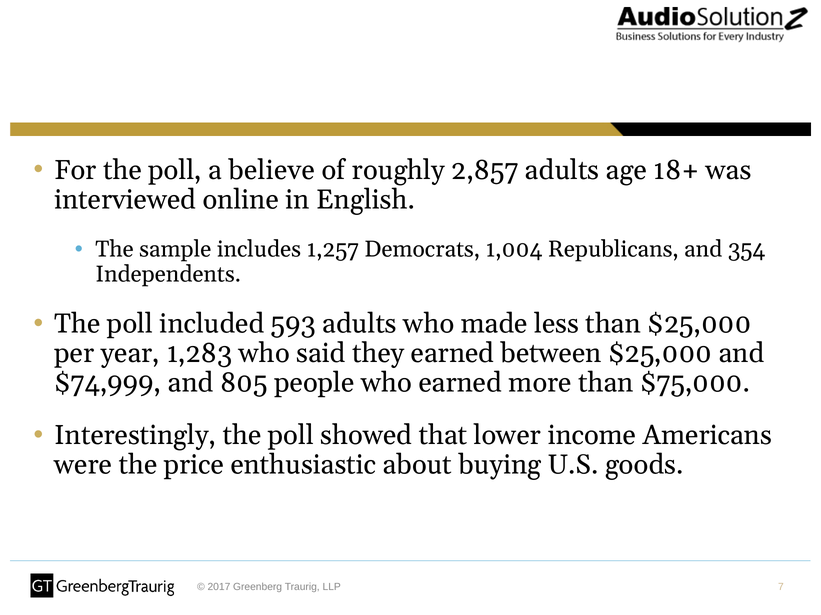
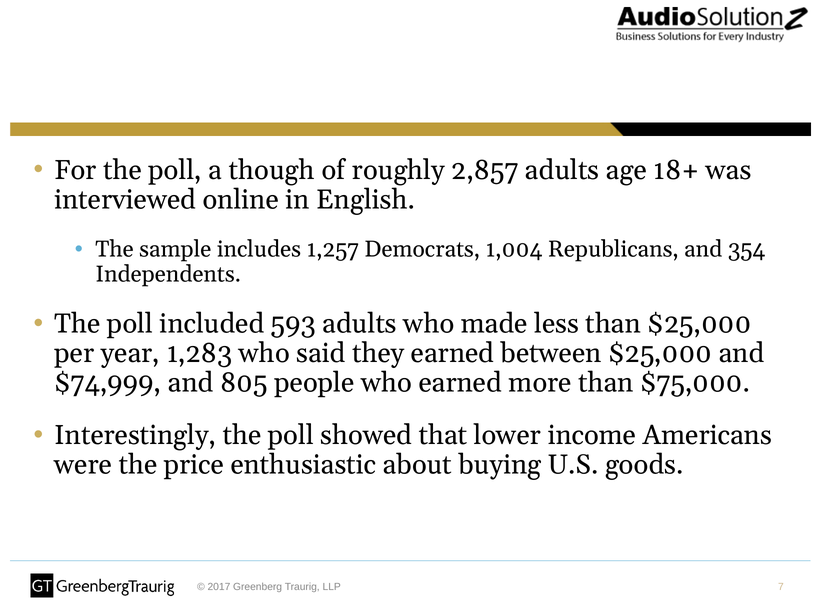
believe: believe -> though (272, 170)
